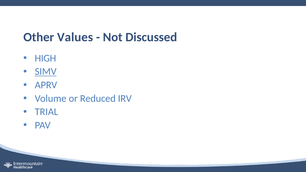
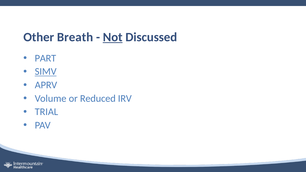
Values: Values -> Breath (75, 37)
Not underline: none -> present (113, 37)
HIGH: HIGH -> PART (45, 58)
